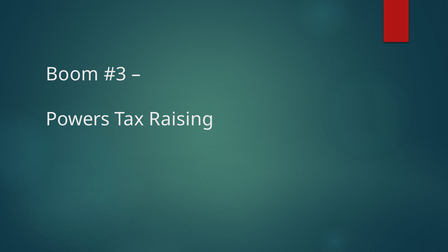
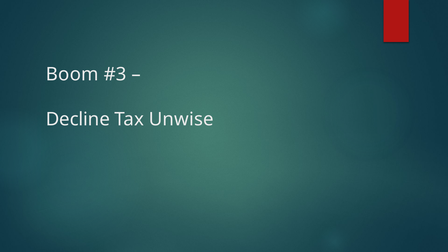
Powers: Powers -> Decline (78, 119)
Raising: Raising -> Unwise (181, 119)
